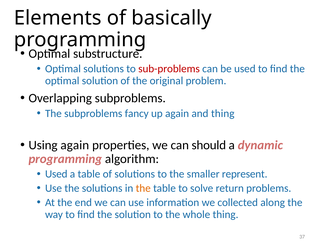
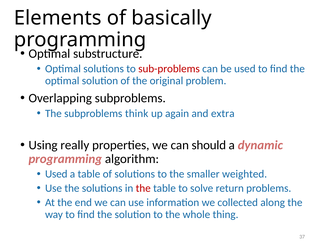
fancy: fancy -> think (137, 113)
and thing: thing -> extra (223, 113)
Using again: again -> really (75, 145)
represent: represent -> weighted (245, 174)
the colour: orange -> red (143, 188)
